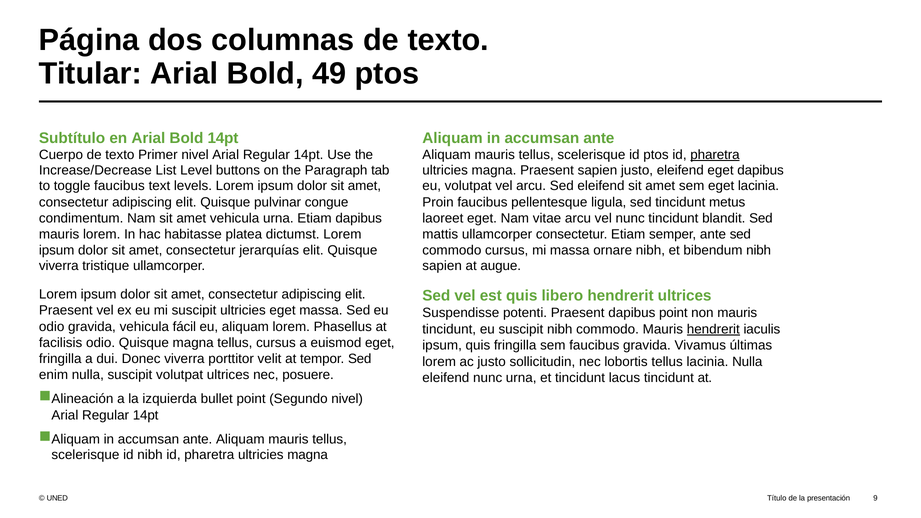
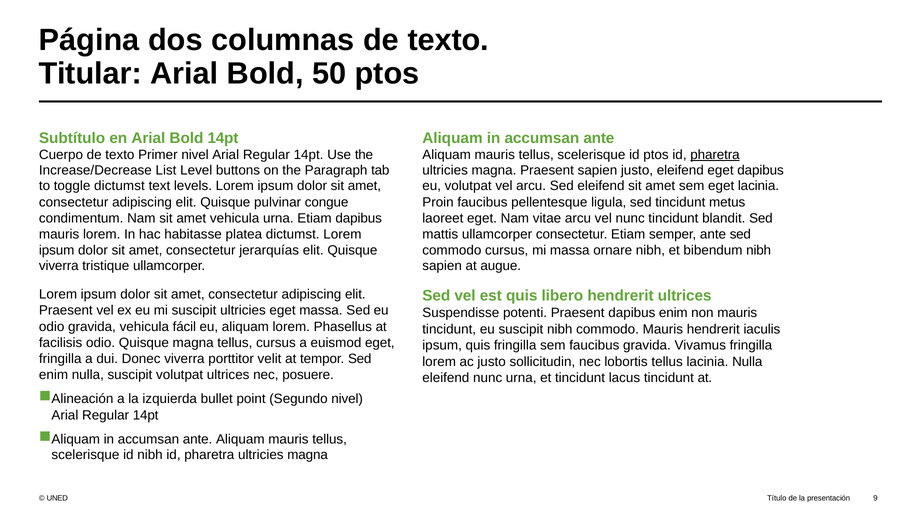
49: 49 -> 50 (329, 74)
toggle faucibus: faucibus -> dictumst (119, 186)
dapibus point: point -> enim (673, 313)
hendrerit underline: present -> none (713, 329)
Vivamus últimas: últimas -> fringilla (751, 345)
